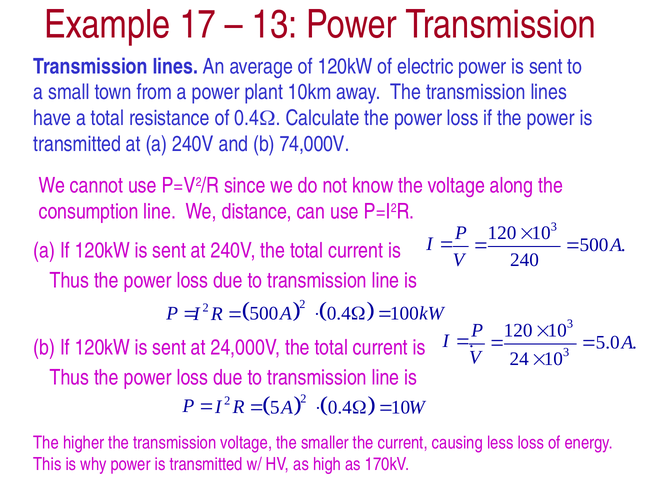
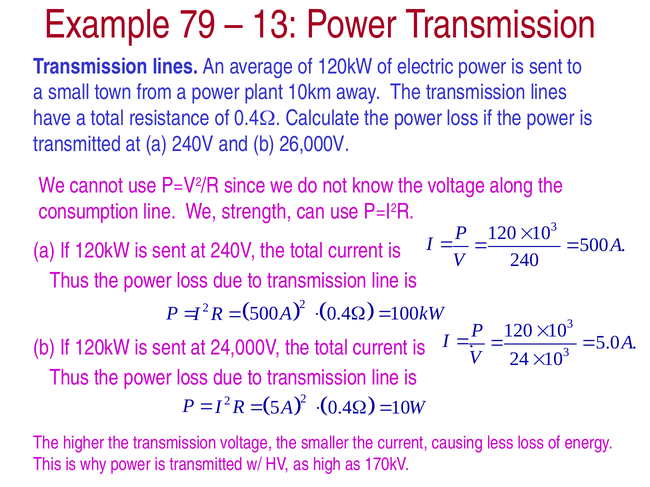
17: 17 -> 79 (198, 24)
74,000V: 74,000V -> 26,000V (315, 144)
distance: distance -> strength (257, 212)
